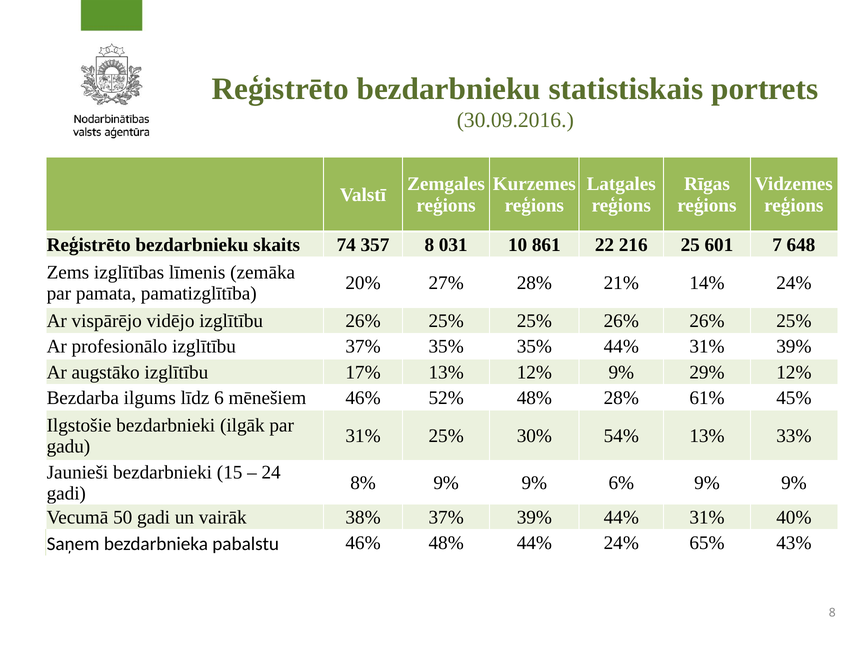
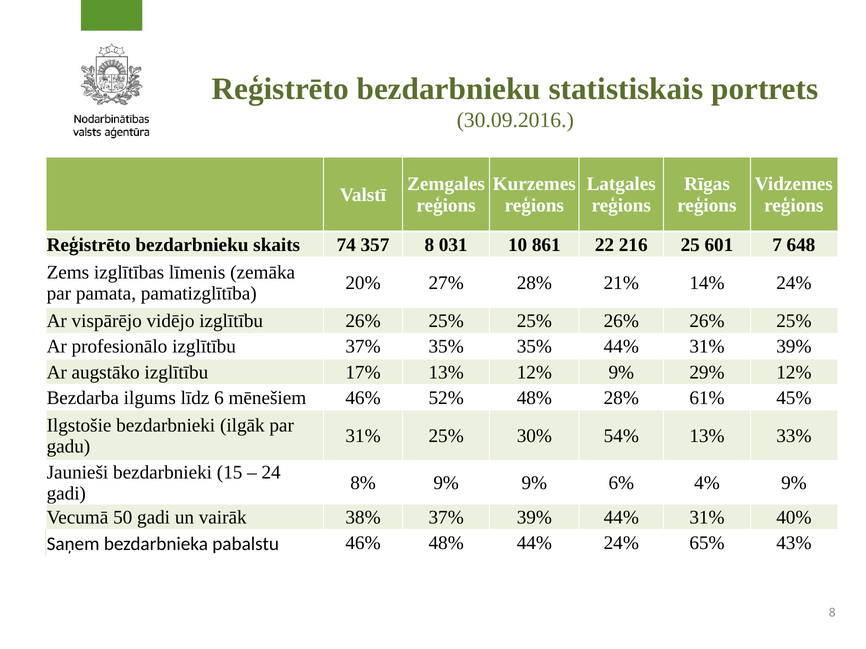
6% 9%: 9% -> 4% (707, 483)
